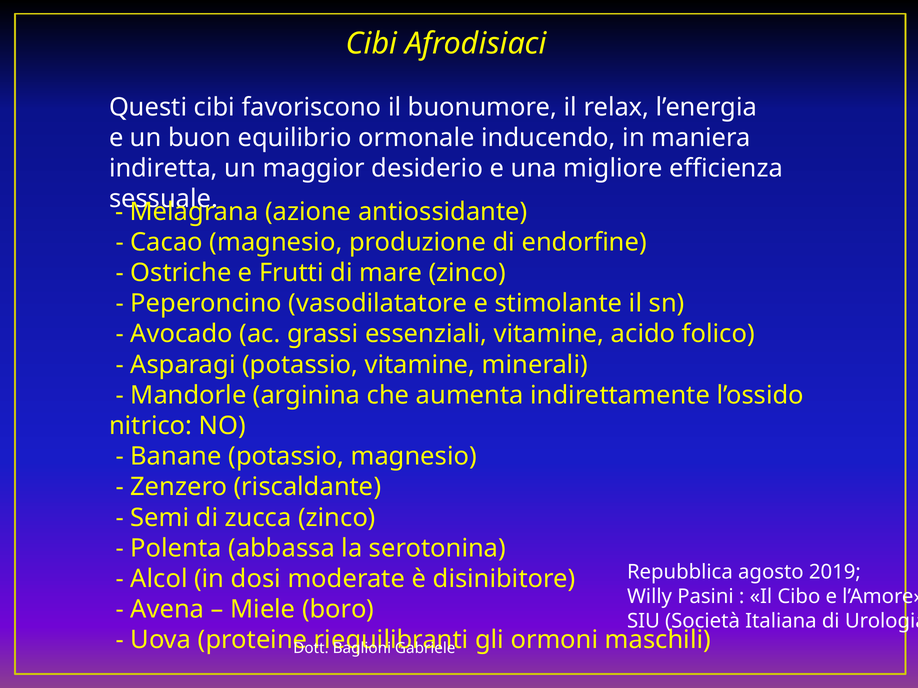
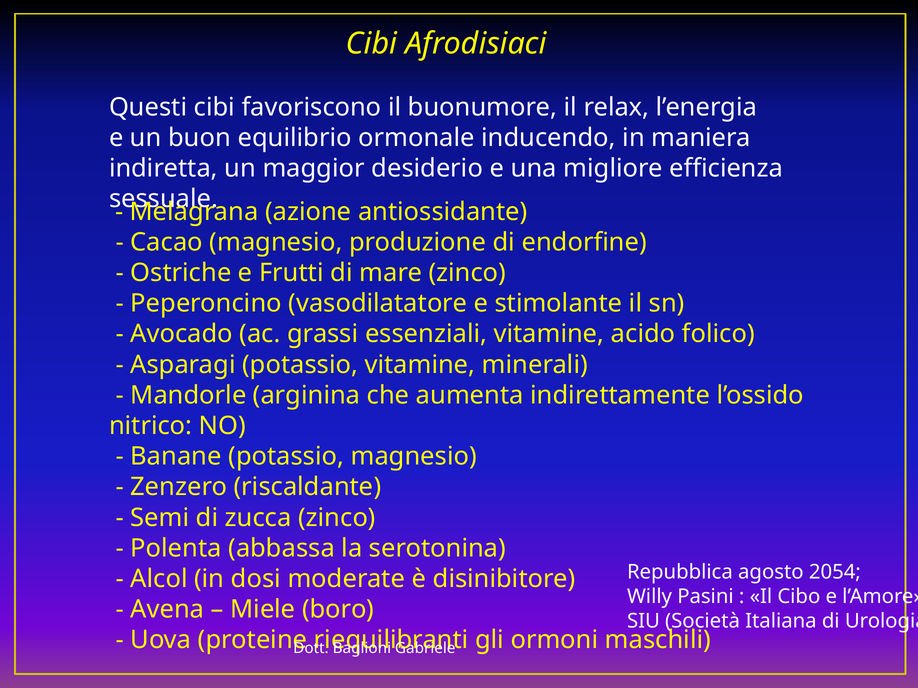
2019: 2019 -> 2054 (835, 572)
